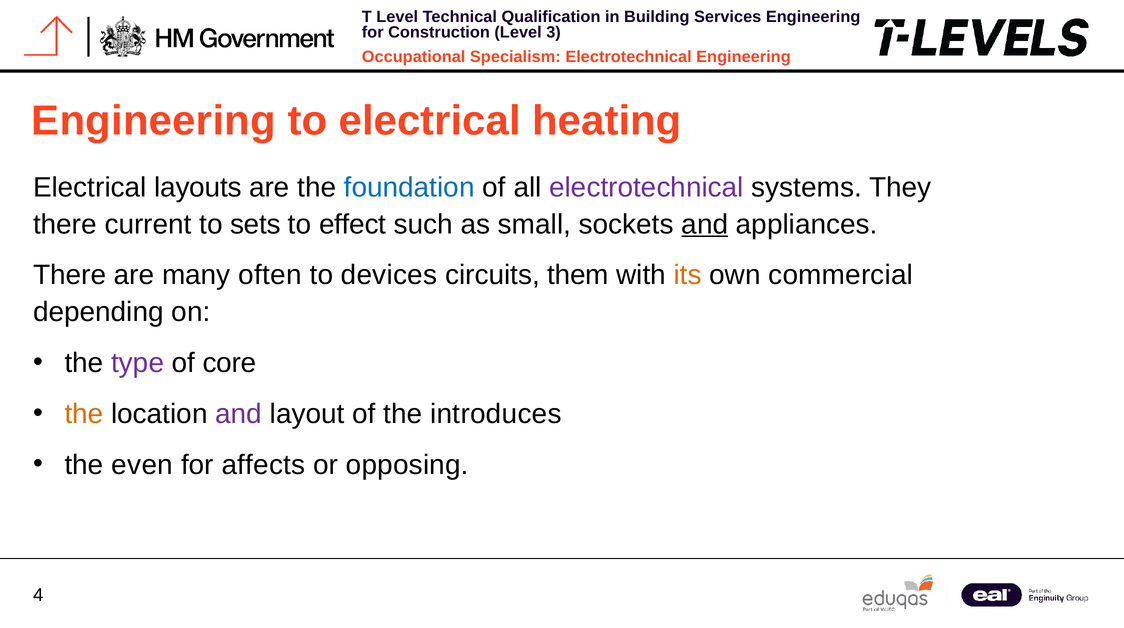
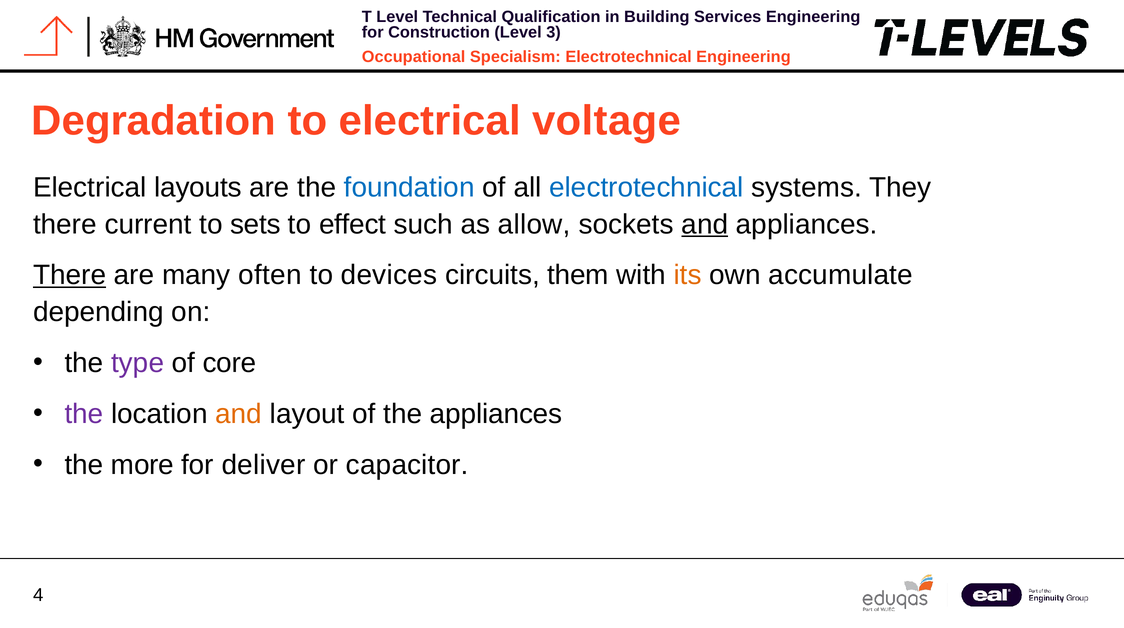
Engineering: Engineering -> Degradation (154, 121)
heating: heating -> voltage (607, 121)
electrotechnical colour: purple -> blue (646, 187)
small: small -> allow (534, 224)
There underline: none -> present (70, 275)
commercial: commercial -> accumulate (841, 275)
the colour: orange -> purple (84, 414)
and colour: purple -> orange (239, 414)
the introduces: introduces -> appliances (496, 414)
even: even -> more (142, 465)
affects: affects -> deliver (263, 465)
opposing: opposing -> capacitor (407, 465)
